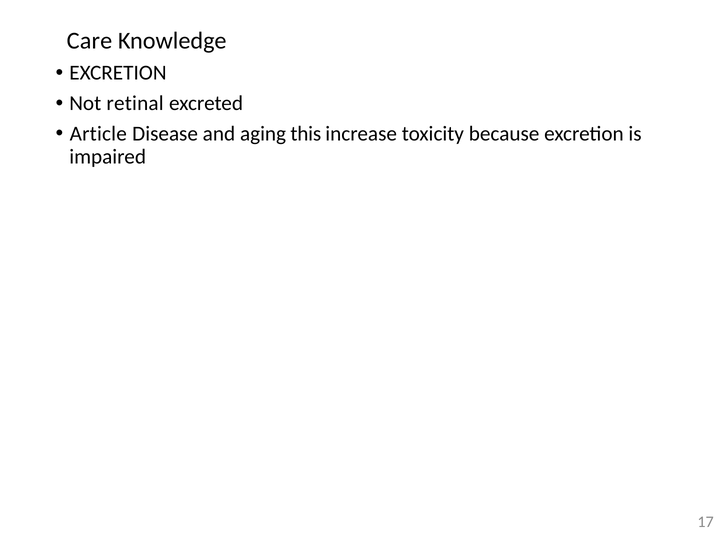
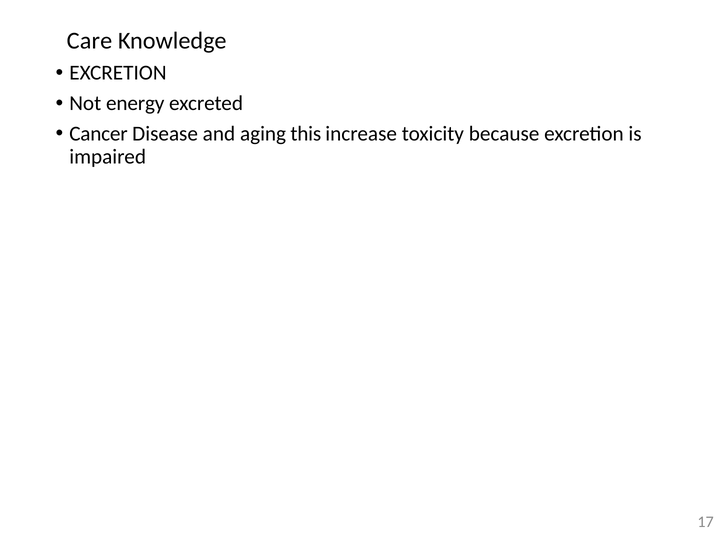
retinal: retinal -> energy (135, 103)
Article: Article -> Cancer (98, 134)
